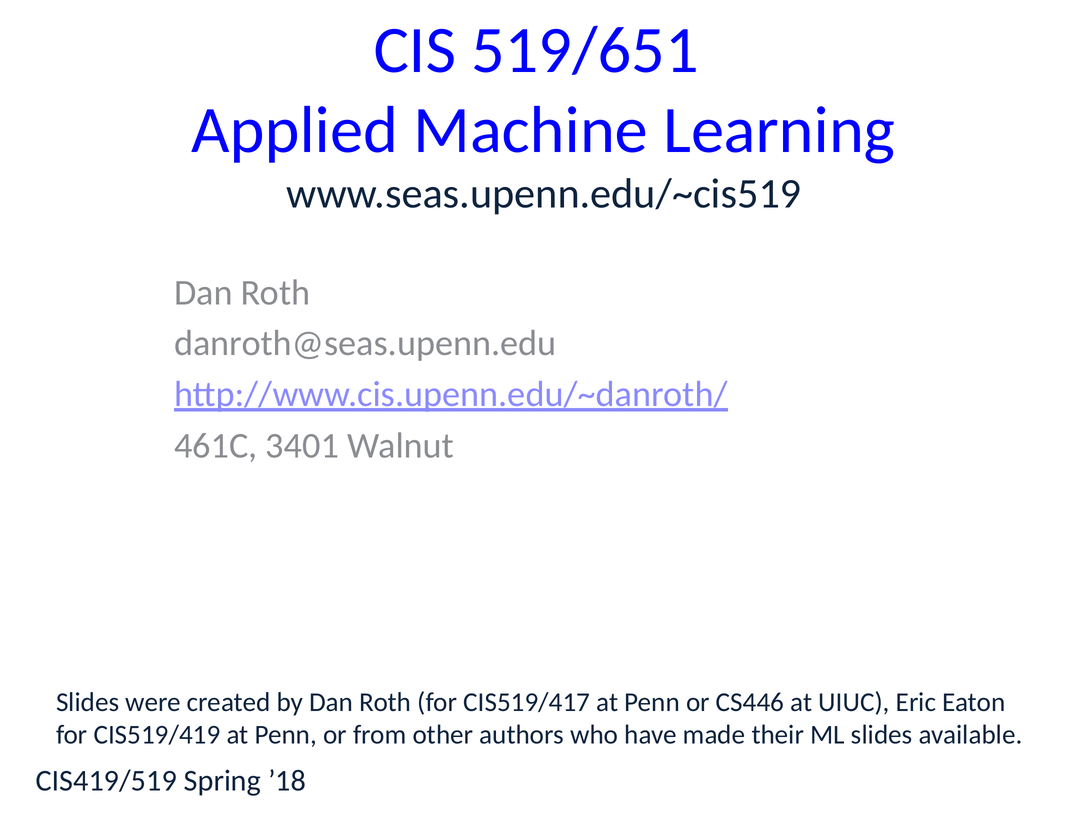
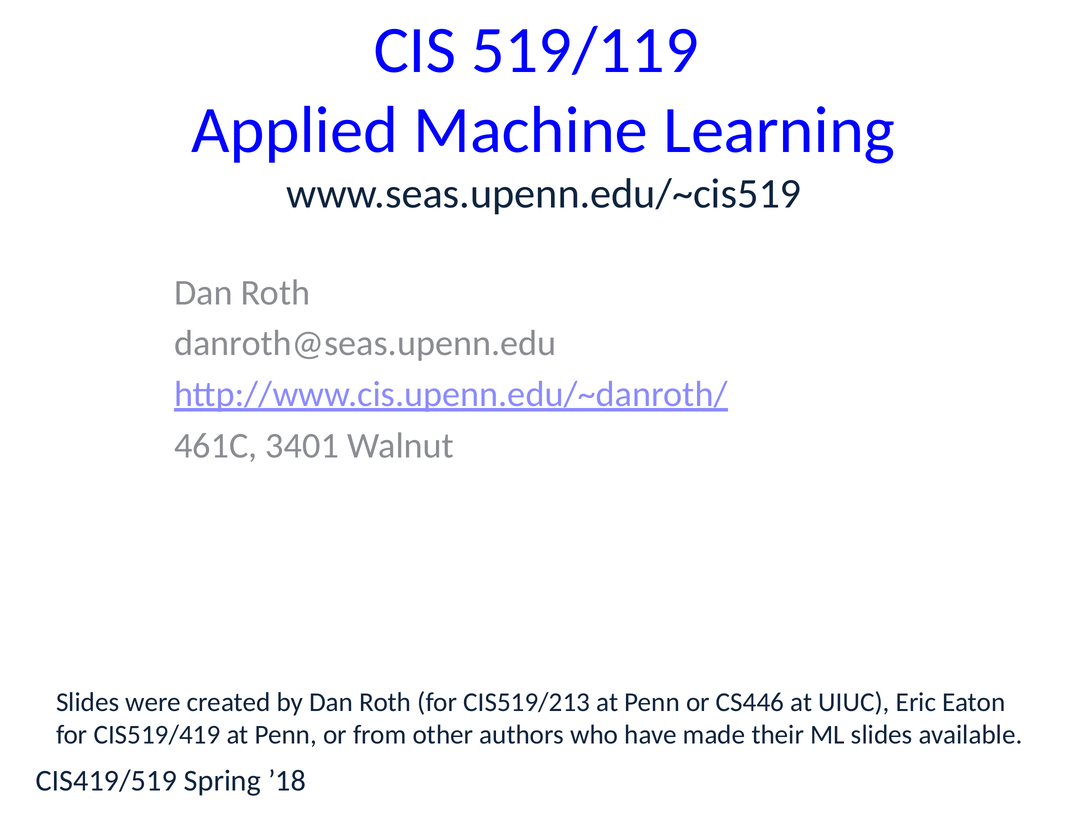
519/651: 519/651 -> 519/119 (585, 50)
CIS519/417: CIS519/417 -> CIS519/213 (527, 702)
